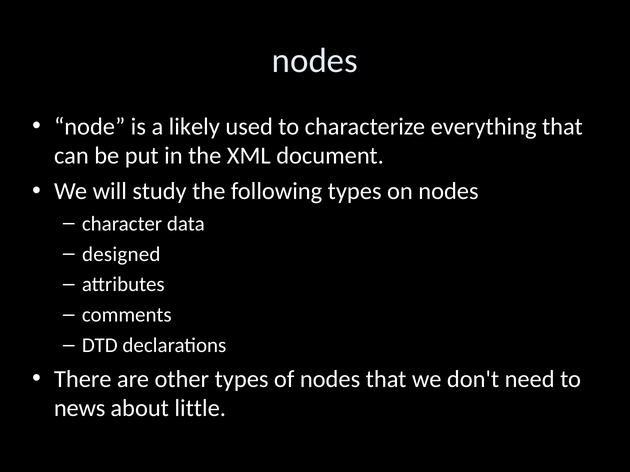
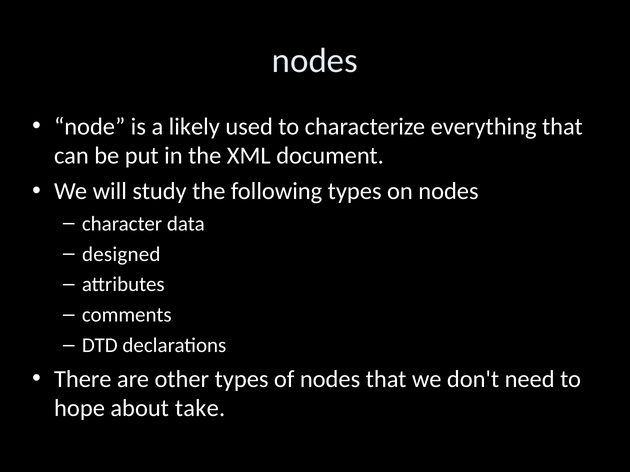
news: news -> hope (80, 409)
little: little -> take (200, 409)
